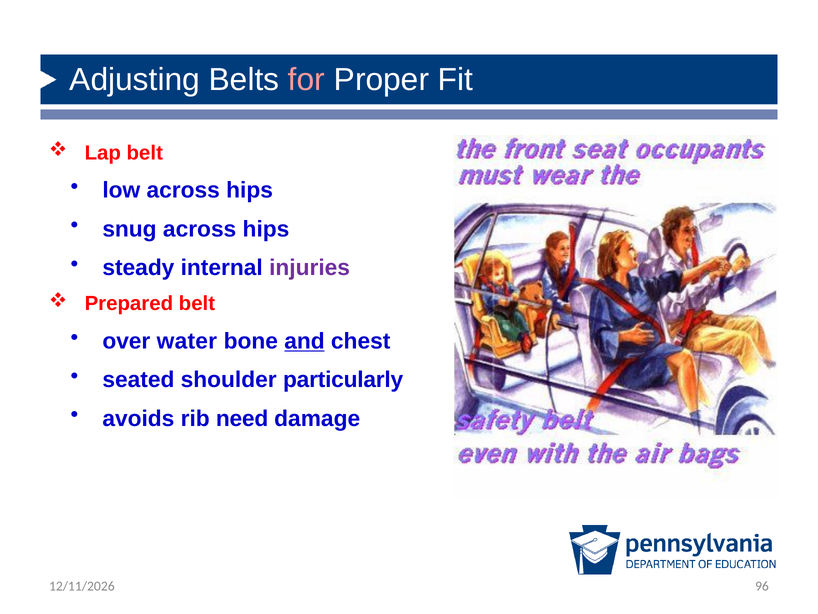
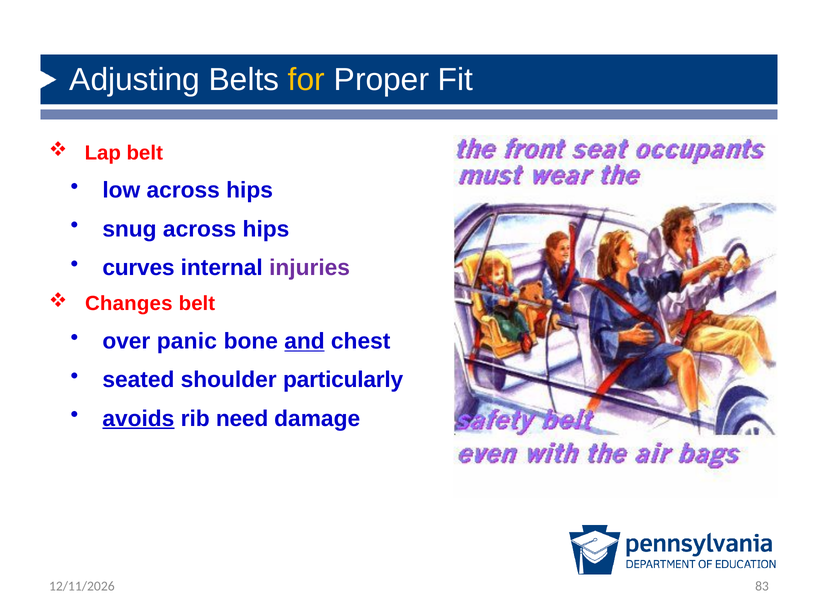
for colour: pink -> yellow (307, 80)
steady: steady -> curves (138, 267)
Prepared: Prepared -> Changes (129, 303)
water: water -> panic (187, 341)
avoids underline: none -> present (138, 418)
96: 96 -> 83 (762, 586)
